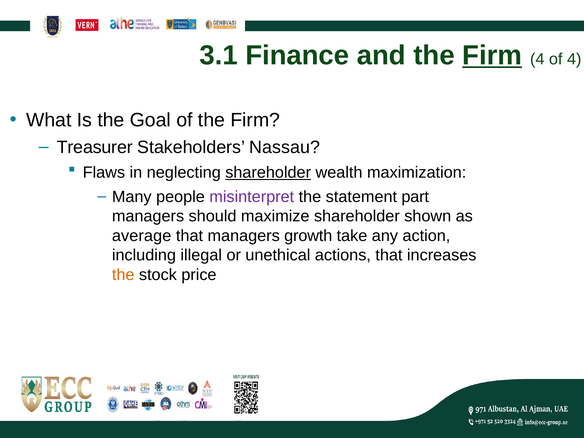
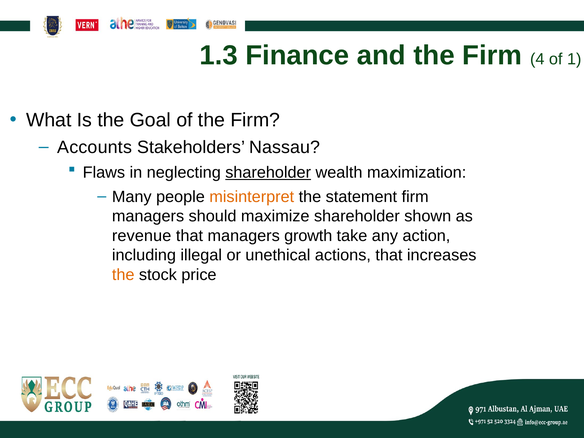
3.1: 3.1 -> 1.3 (219, 55)
Firm underline: present -> none (492, 55)
of 4: 4 -> 1 (574, 59)
Treasurer: Treasurer -> Accounts (95, 147)
misinterpret colour: purple -> orange (252, 197)
statement part: part -> firm (415, 197)
average: average -> revenue (142, 236)
